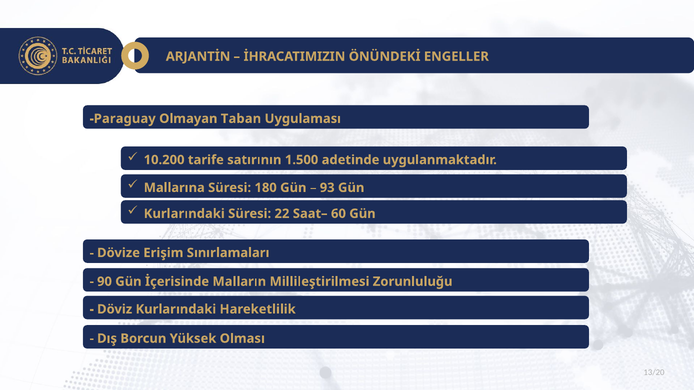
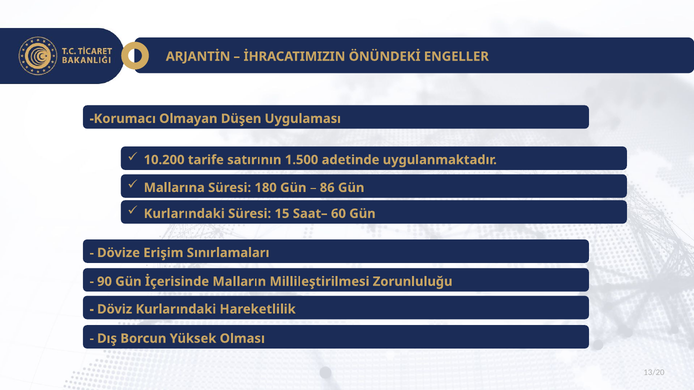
Paraguay: Paraguay -> Korumacı (123, 119)
Taban: Taban -> Düşen (241, 119)
93: 93 -> 86 (327, 188)
22: 22 -> 15 (282, 214)
